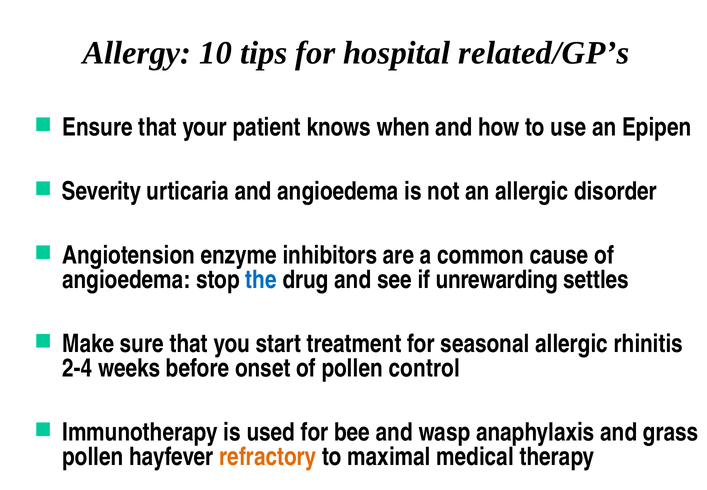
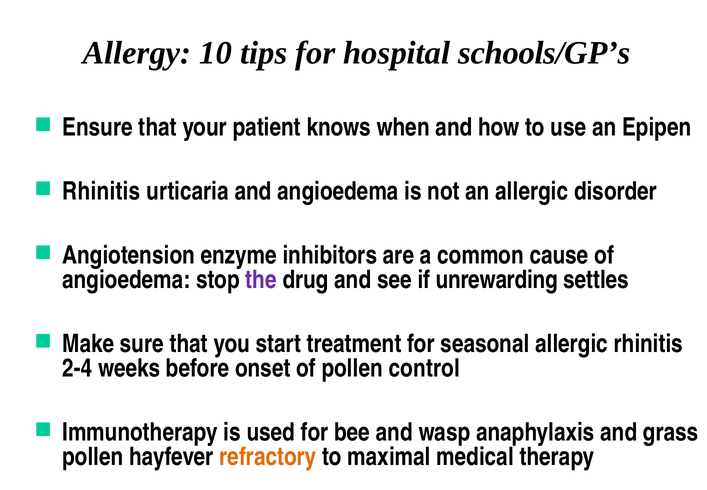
related/GP’s: related/GP’s -> schools/GP’s (544, 53)
Severity: Severity -> Rhinitis (101, 191)
the colour: blue -> purple (261, 280)
